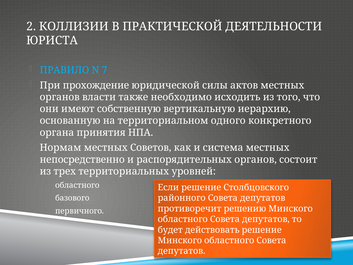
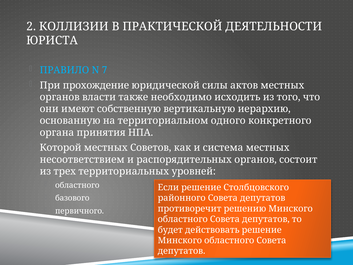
Нормам: Нормам -> Которой (61, 148)
непосредственно: непосредственно -> несоответствием (82, 159)
